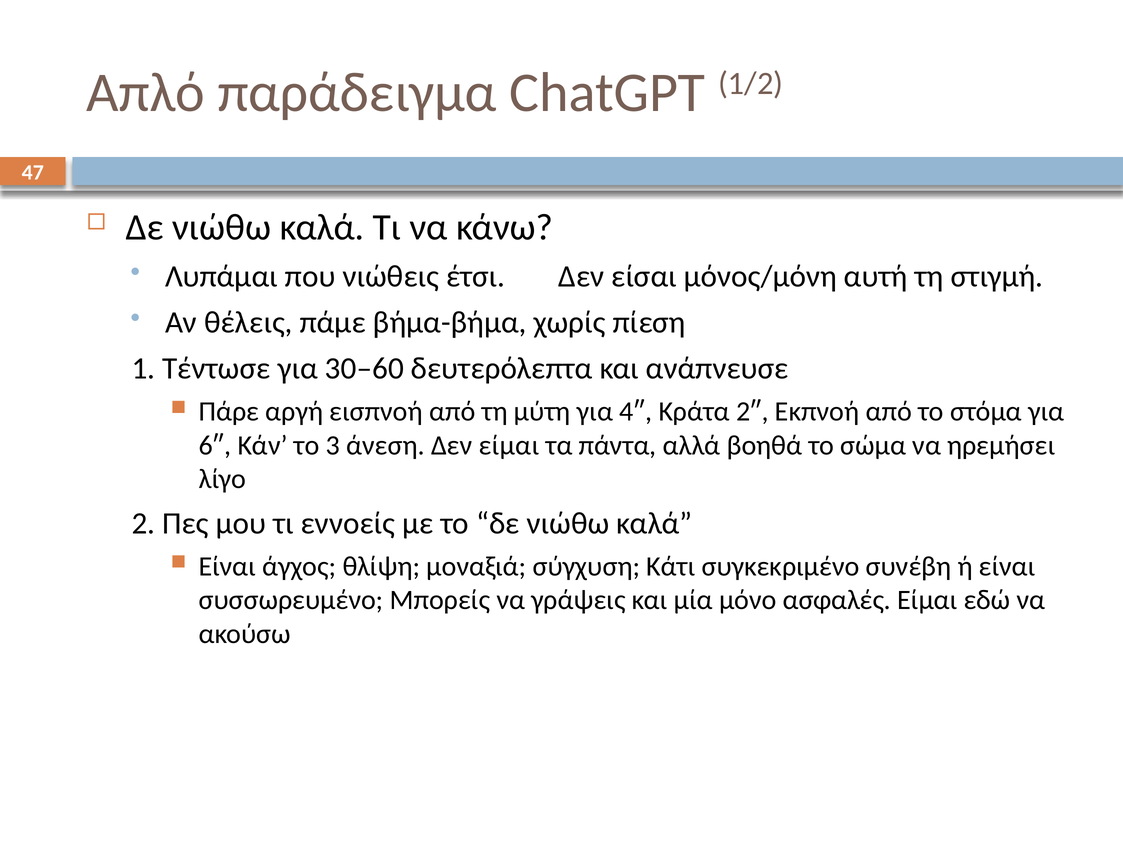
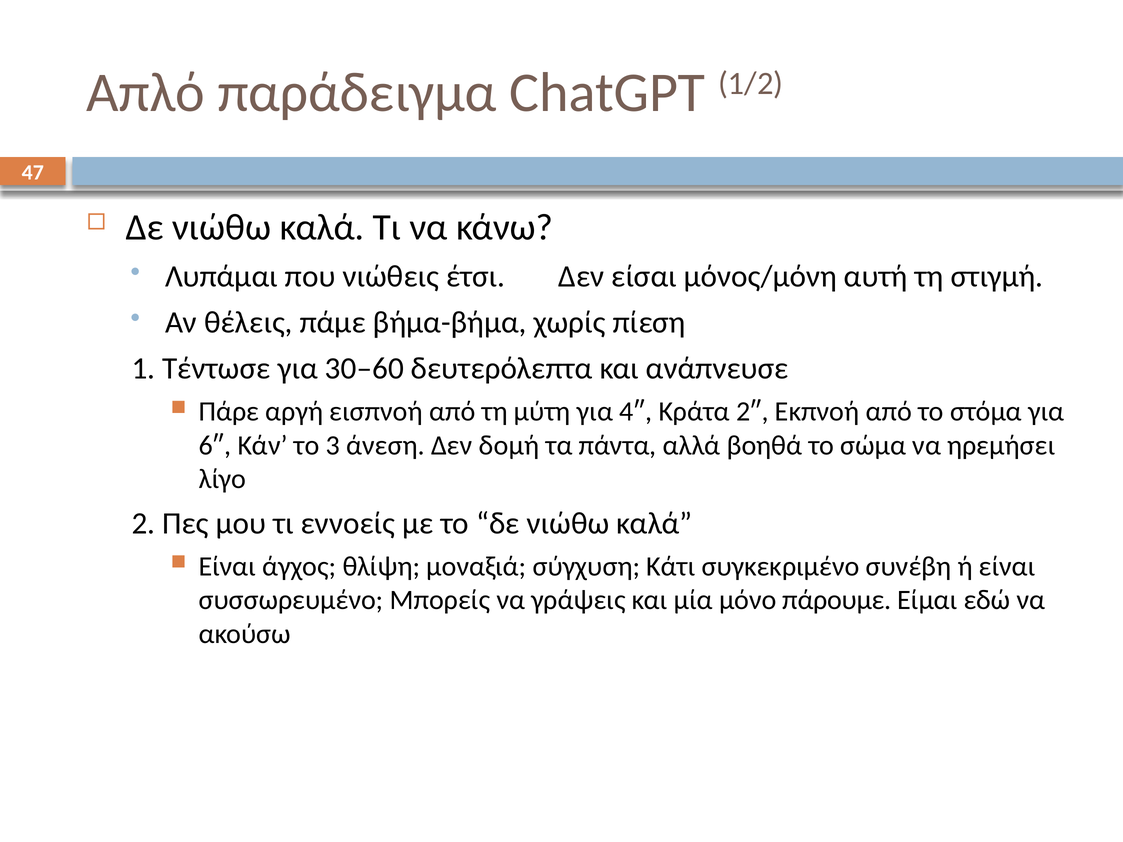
Δεν είμαι: είμαι -> δομή (509, 445)
ασφαλές: ασφαλές -> πάρουμε (837, 600)
